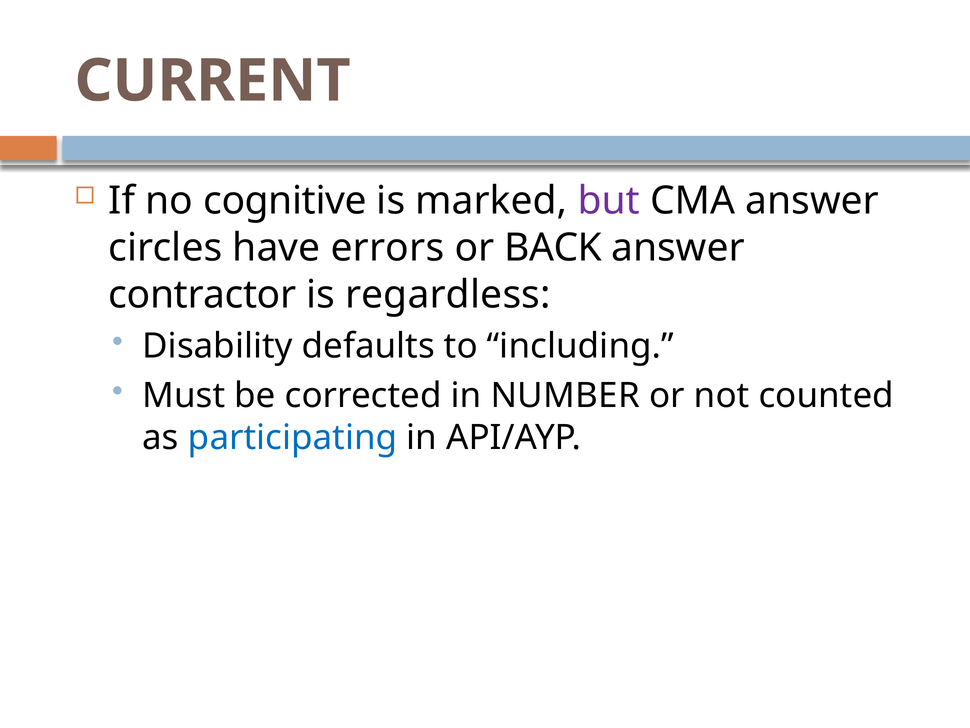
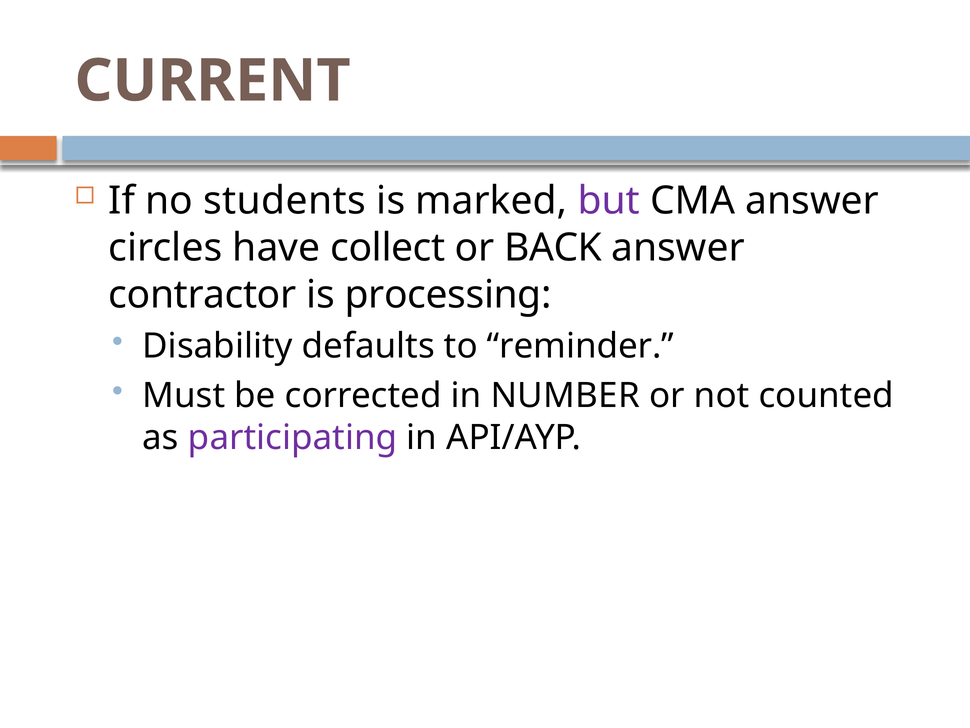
cognitive: cognitive -> students (285, 201)
errors: errors -> collect (388, 248)
regardless: regardless -> processing (448, 294)
including: including -> reminder (580, 346)
participating colour: blue -> purple (293, 438)
